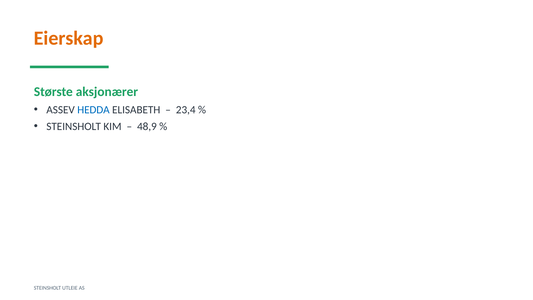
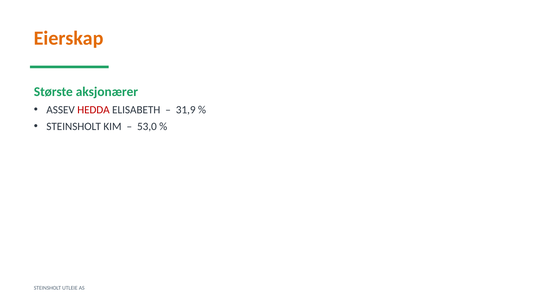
HEDDA colour: blue -> red (93, 110)
23,4: 23,4 -> 31,9 (186, 110)
48,9: 48,9 -> 53,0 (147, 126)
